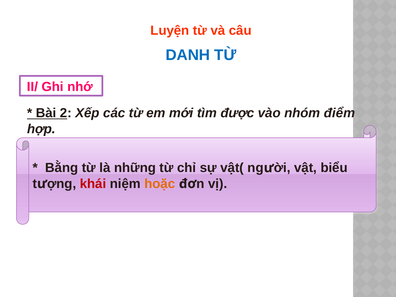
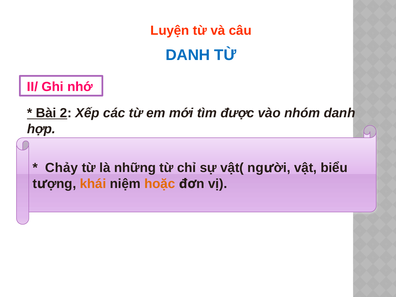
nhóm điểm: điểm -> danh (340, 113)
Bằng: Bằng -> Chảy (62, 168)
khái colour: red -> orange (93, 184)
